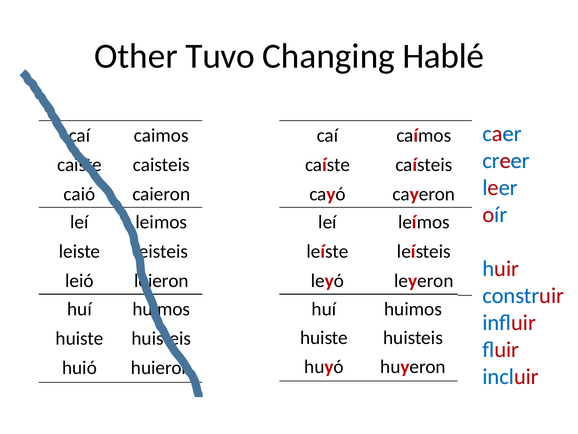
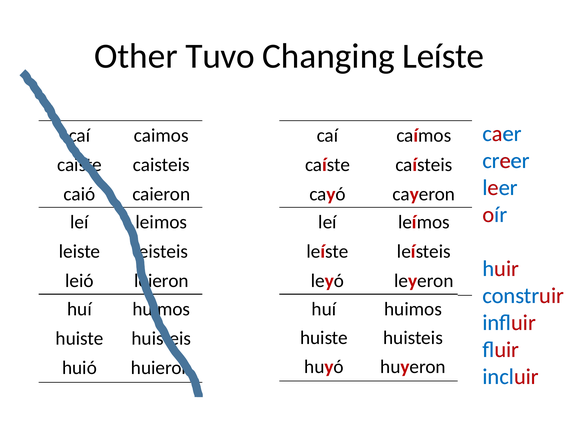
Changing Hablé: Hablé -> Leíste (443, 56)
